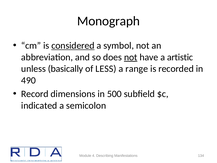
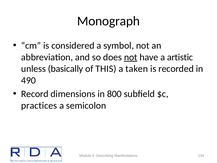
considered underline: present -> none (73, 46)
LESS: LESS -> THIS (106, 69)
range: range -> taken (137, 69)
500: 500 -> 800 (114, 94)
indicated: indicated -> practices (39, 105)
